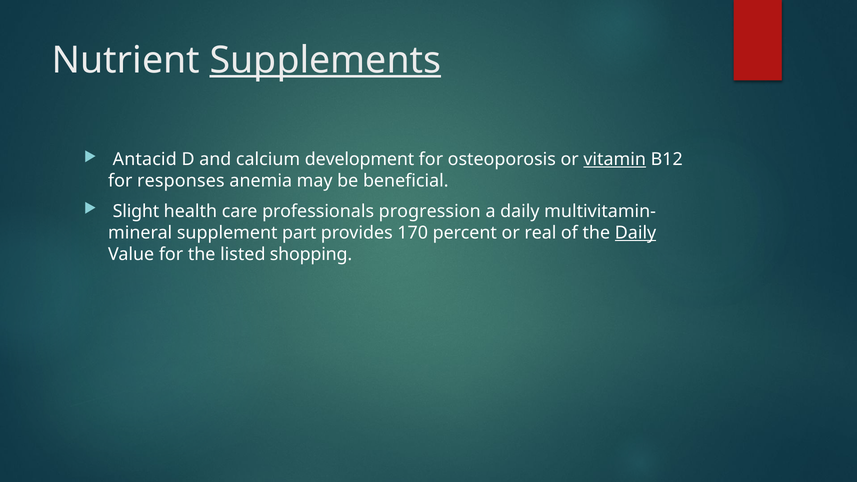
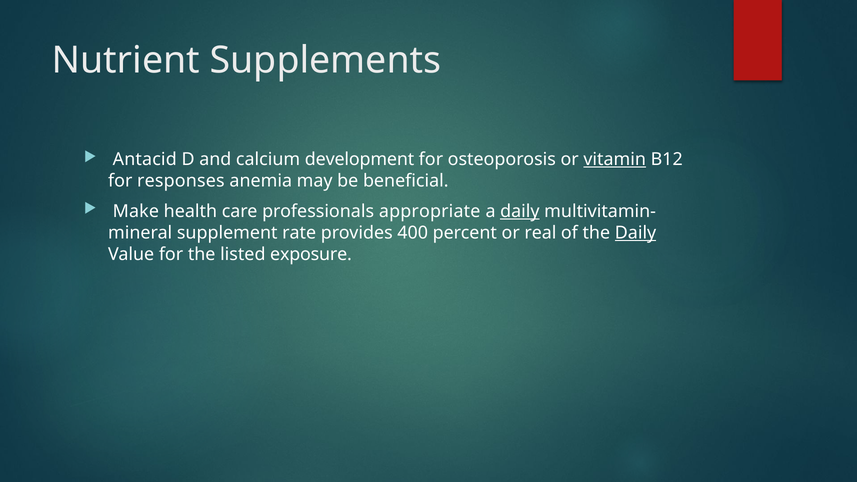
Supplements underline: present -> none (325, 60)
Slight: Slight -> Make (136, 211)
progression: progression -> appropriate (430, 211)
daily underline: none -> present (520, 211)
part: part -> rate (299, 233)
170: 170 -> 400 (413, 233)
shopping: shopping -> exposure (311, 254)
